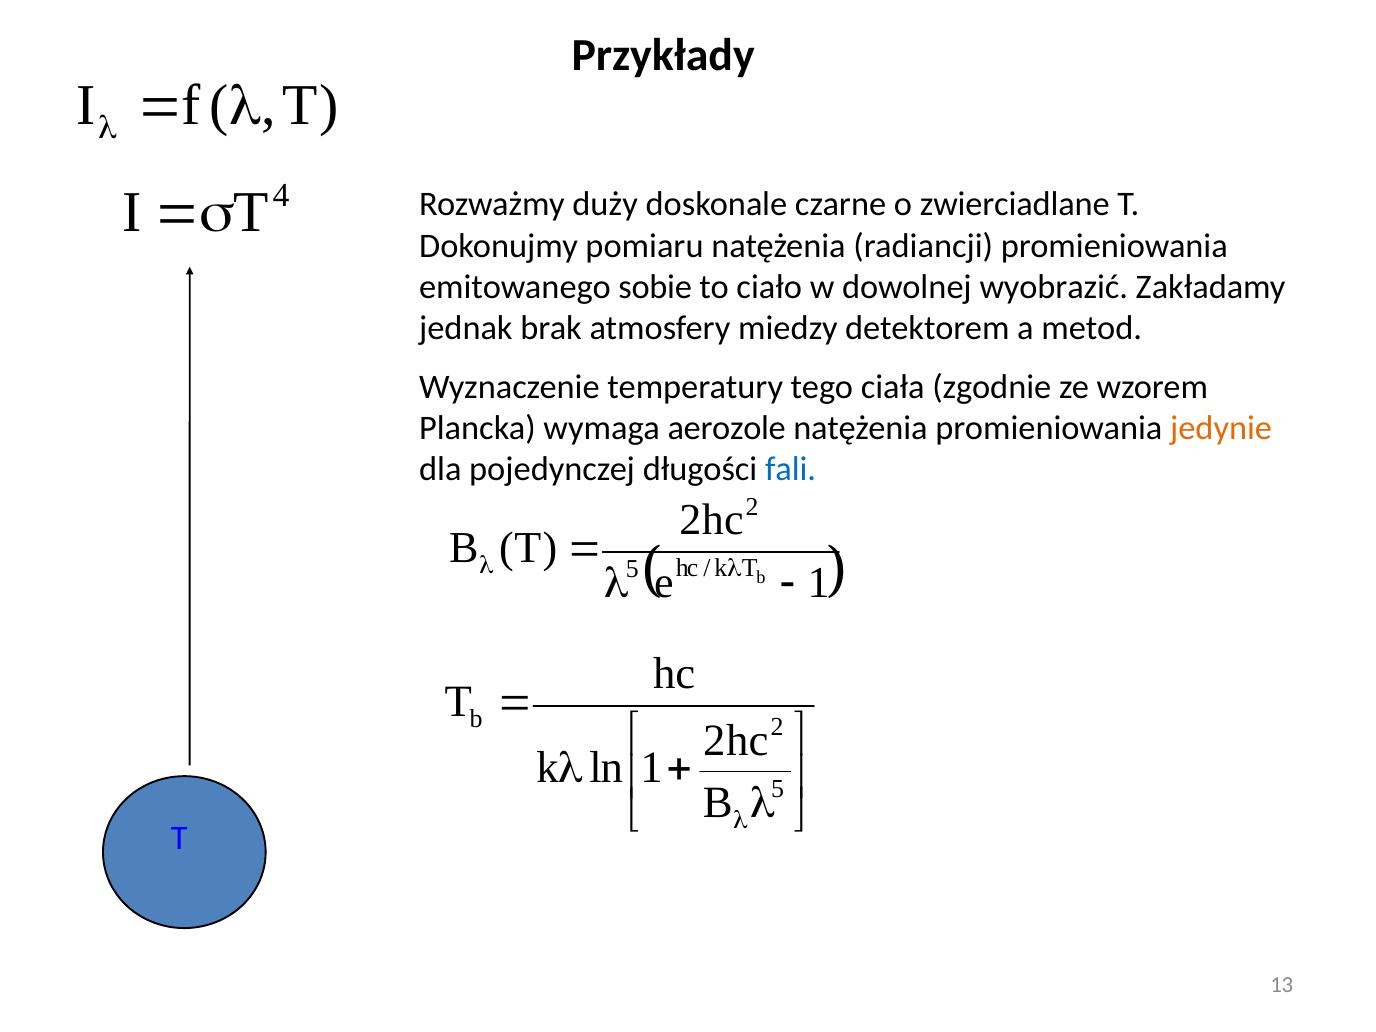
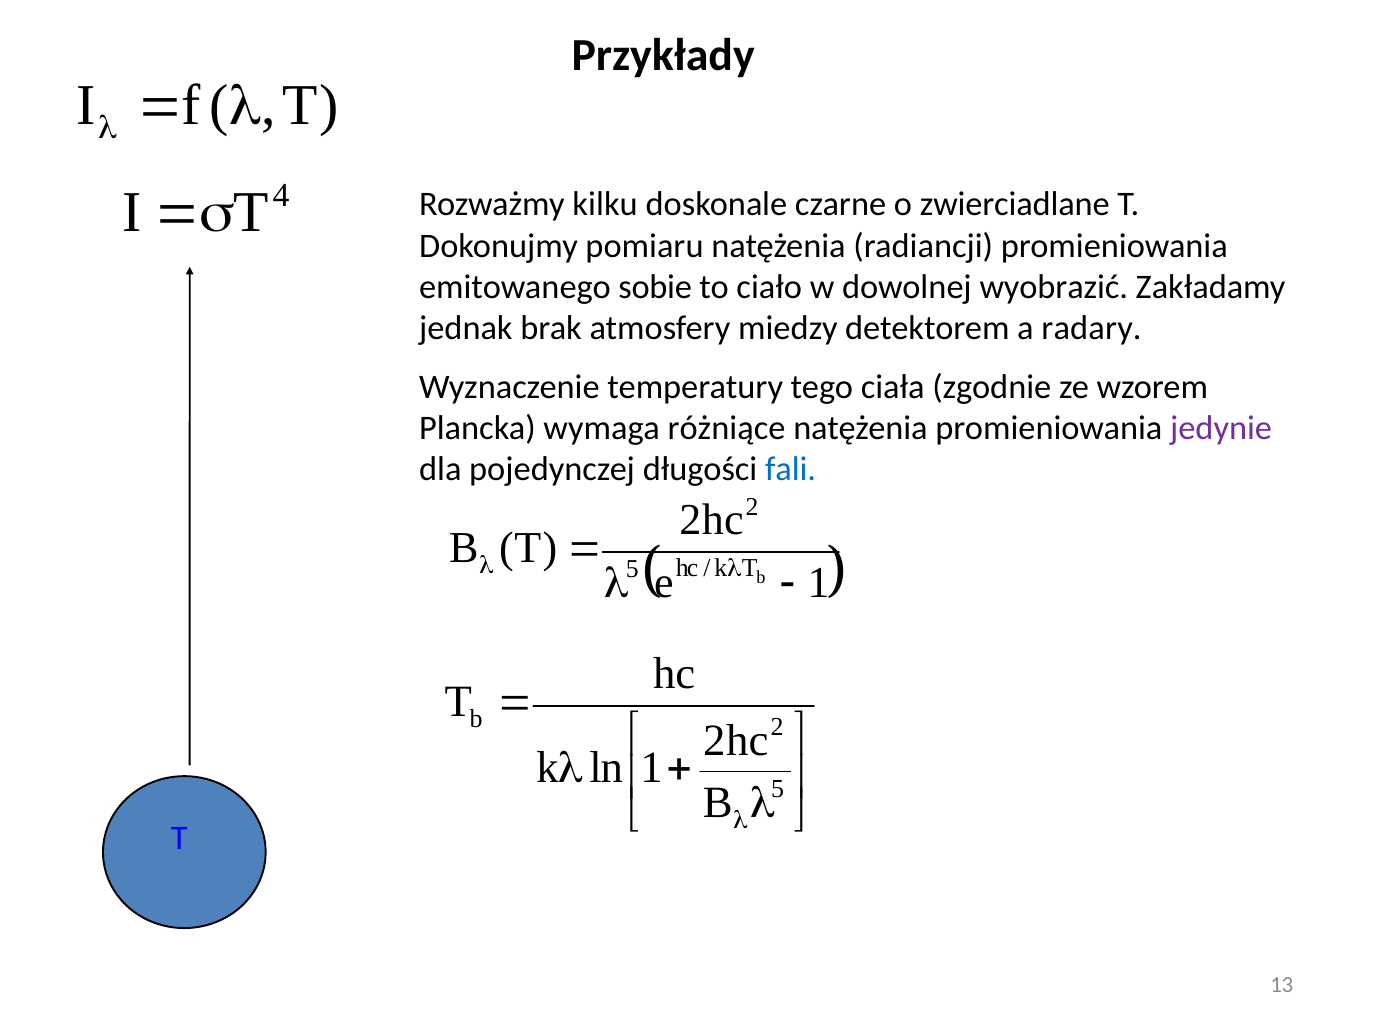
duży: duży -> kilku (605, 204)
metod: metod -> radary (1092, 328)
aerozole: aerozole -> różniące (727, 428)
jedynie colour: orange -> purple (1221, 428)
